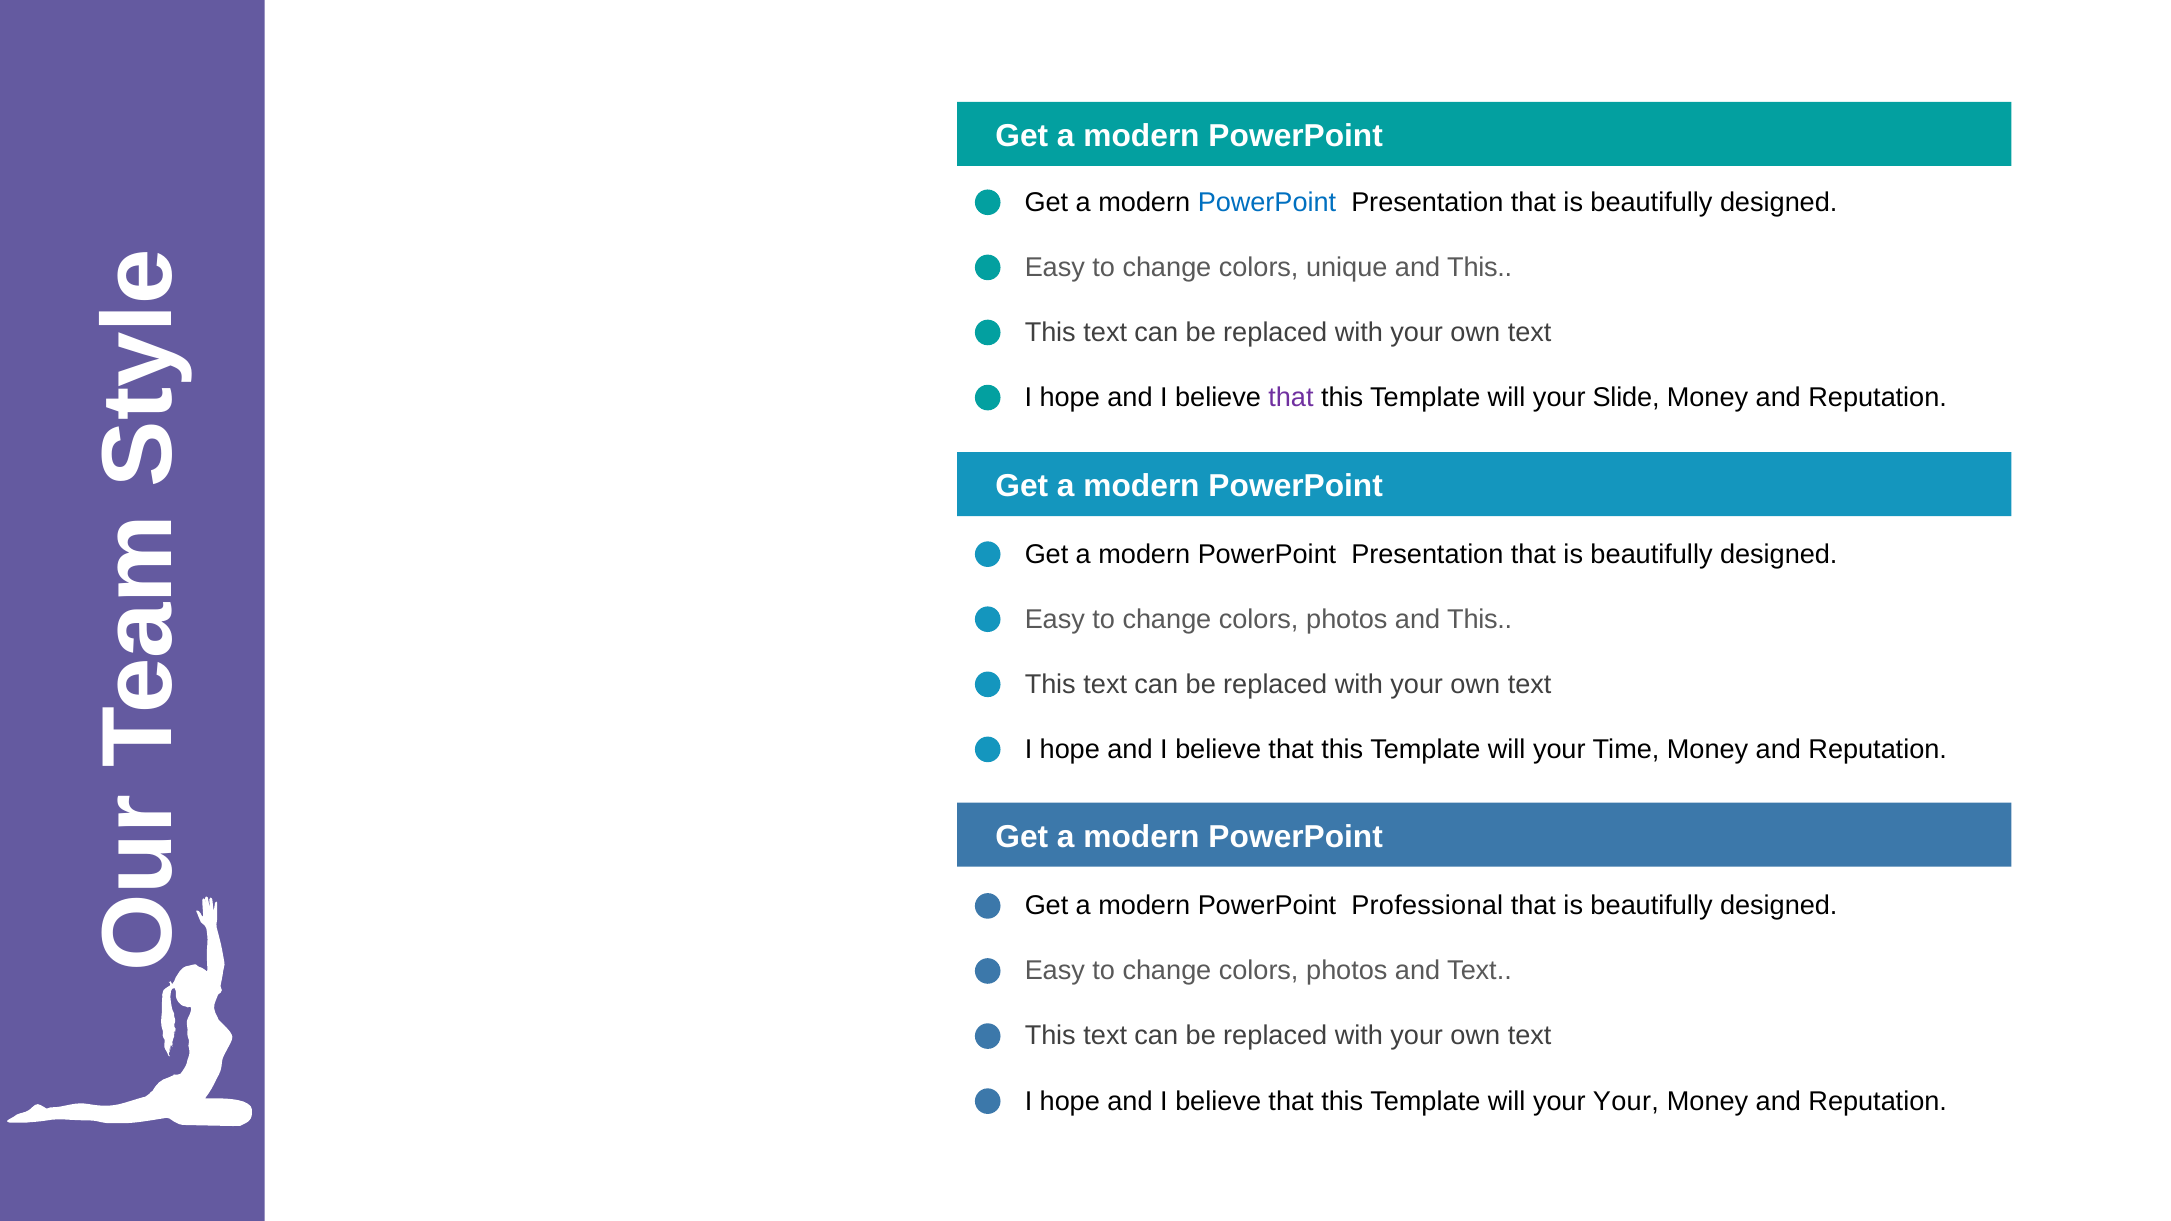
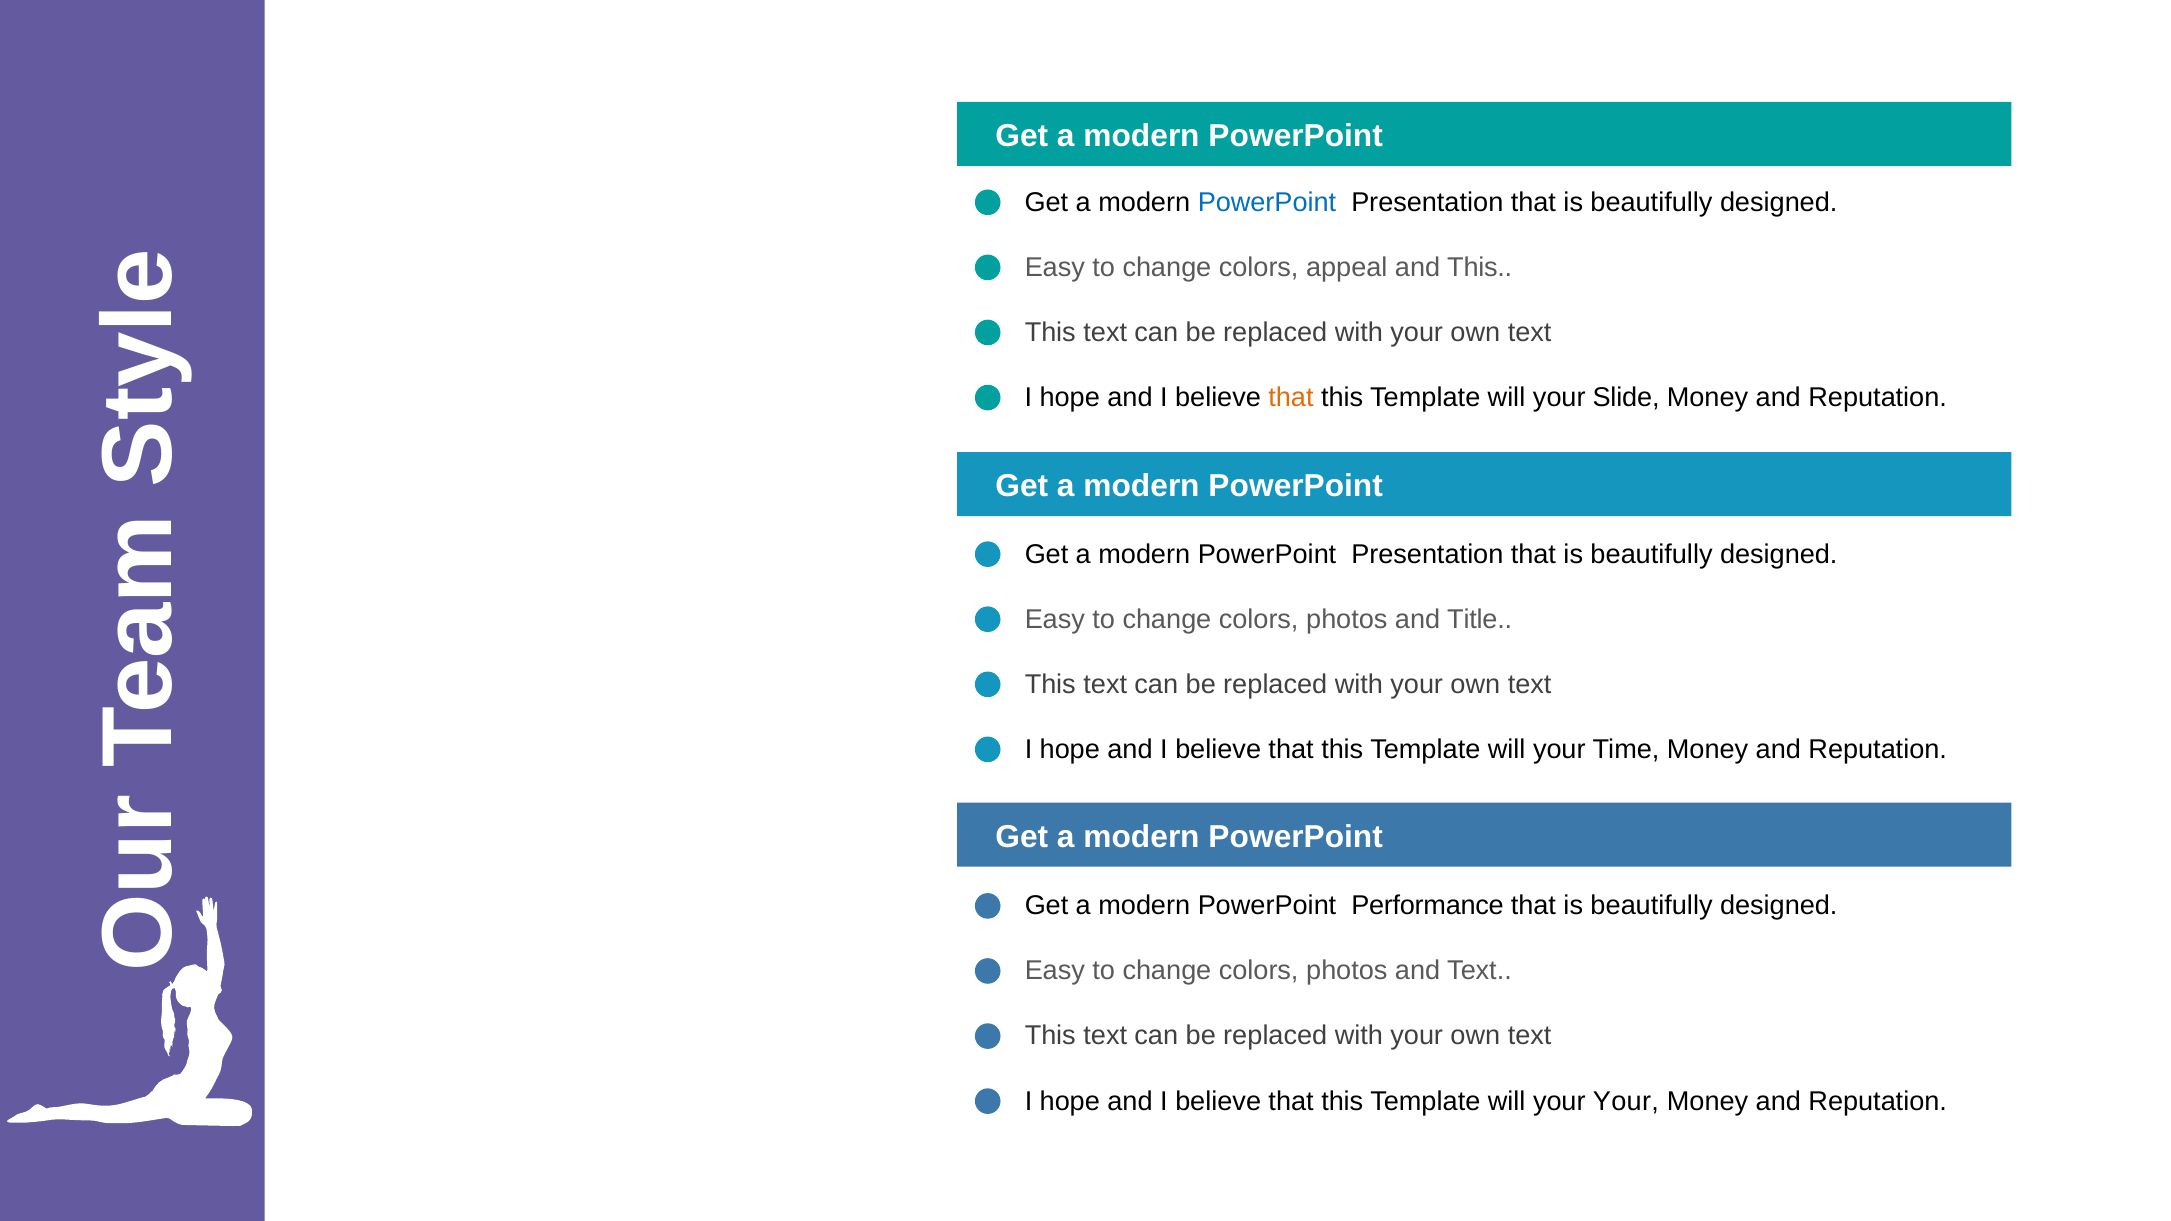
unique: unique -> appeal (1347, 267)
that colour: purple -> orange (1291, 398)
photos and This: This -> Title (1480, 619)
Professional: Professional -> Performance (1428, 906)
